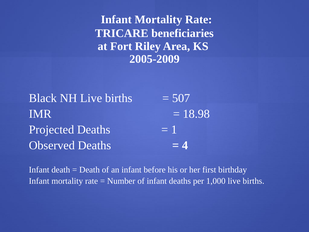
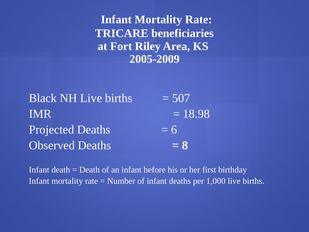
1: 1 -> 6 (174, 129)
4: 4 -> 8 (185, 145)
